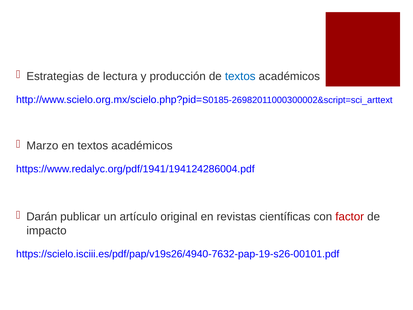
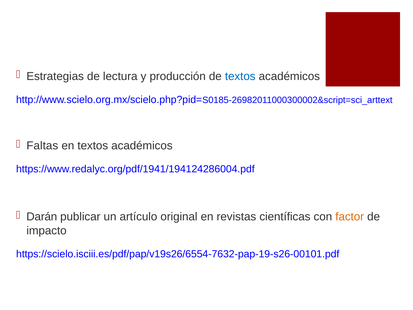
Marzo: Marzo -> Faltas (42, 146)
factor colour: red -> orange (350, 217)
https://scielo.isciii.es/pdf/pap/v19s26/4940-7632-pap-19-s26-00101.pdf: https://scielo.isciii.es/pdf/pap/v19s26/4940-7632-pap-19-s26-00101.pdf -> https://scielo.isciii.es/pdf/pap/v19s26/6554-7632-pap-19-s26-00101.pdf (178, 254)
